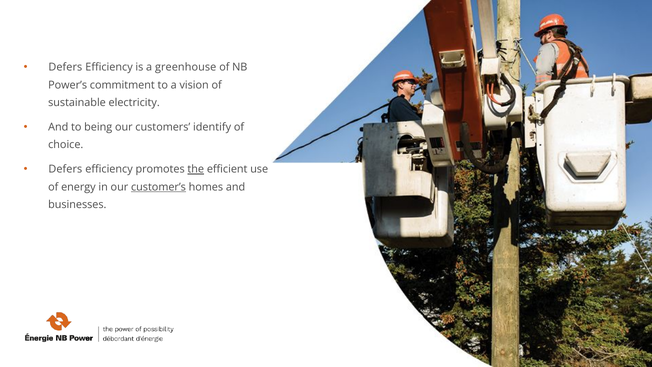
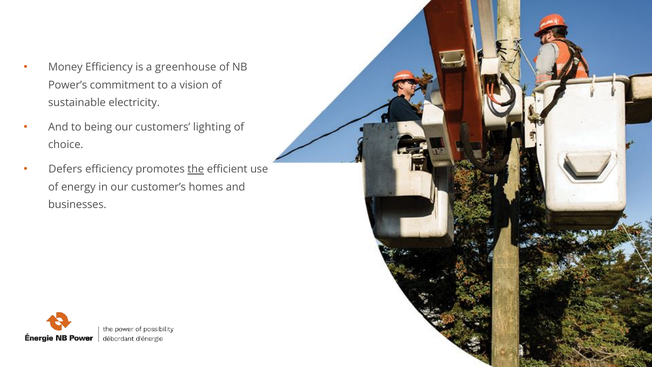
Defers: Defers -> Money (65, 67)
identify: identify -> lighting (212, 127)
customer’s underline: present -> none (158, 187)
